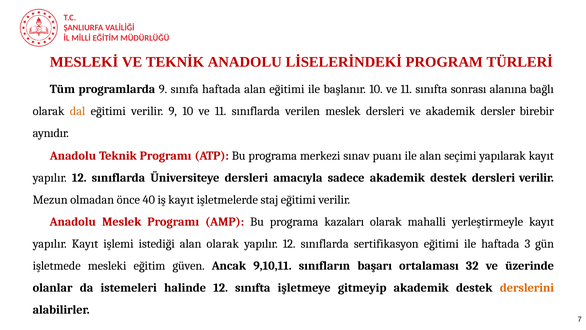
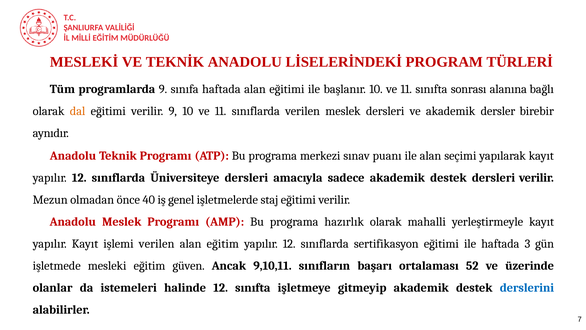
iş kayıt: kayıt -> genel (181, 200)
kazaları: kazaları -> hazırlık (344, 222)
işlemi istediği: istediği -> verilen (157, 244)
alan olarak: olarak -> eğitim (223, 244)
32: 32 -> 52 (472, 266)
derslerini colour: orange -> blue (527, 288)
